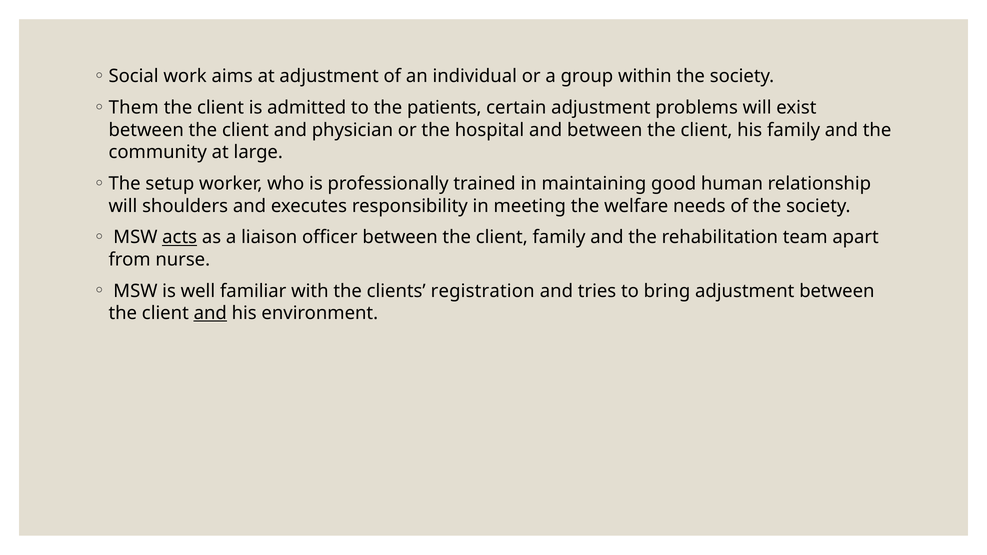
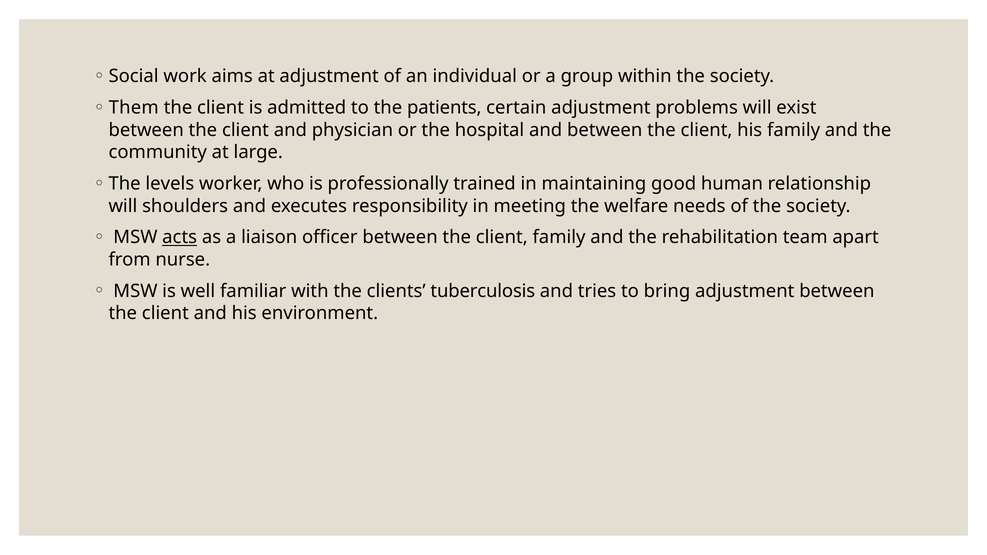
setup: setup -> levels (170, 184)
registration: registration -> tuberculosis (483, 291)
and underline: present -> none (210, 313)
